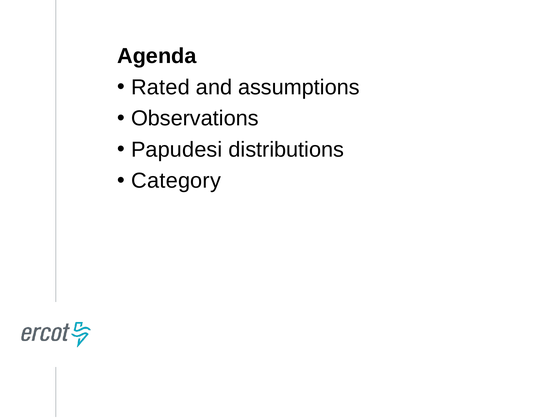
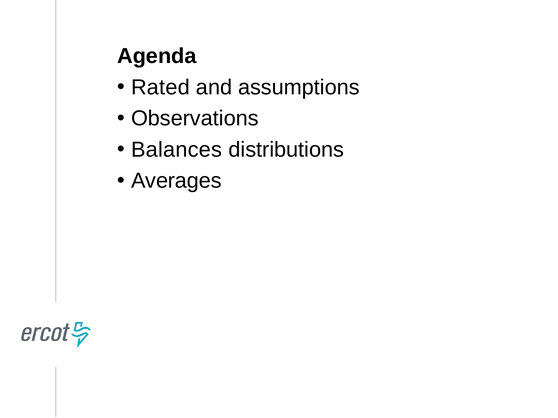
Papudesi: Papudesi -> Balances (177, 150)
Category: Category -> Averages (176, 181)
